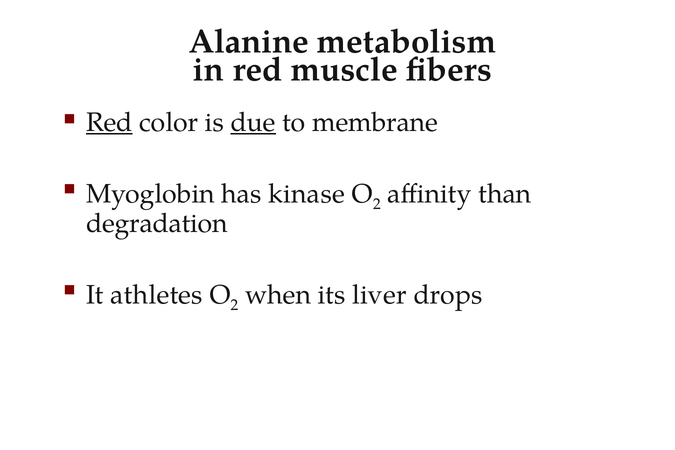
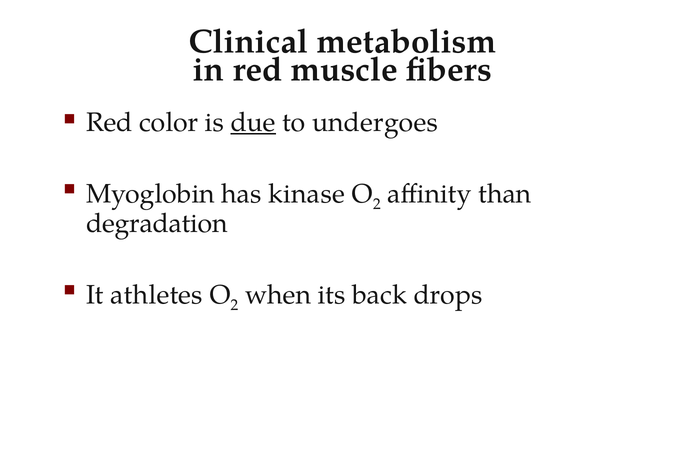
Alanine: Alanine -> Clinical (248, 42)
Red underline: present -> none (109, 122)
membrane: membrane -> undergoes (375, 122)
liver: liver -> back (380, 295)
